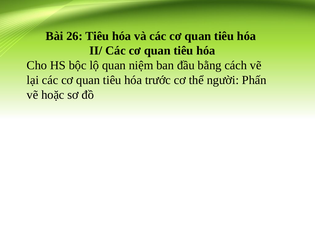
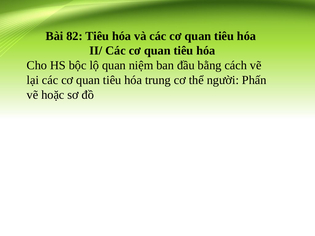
26: 26 -> 82 (74, 36)
trước: trước -> trung (158, 80)
